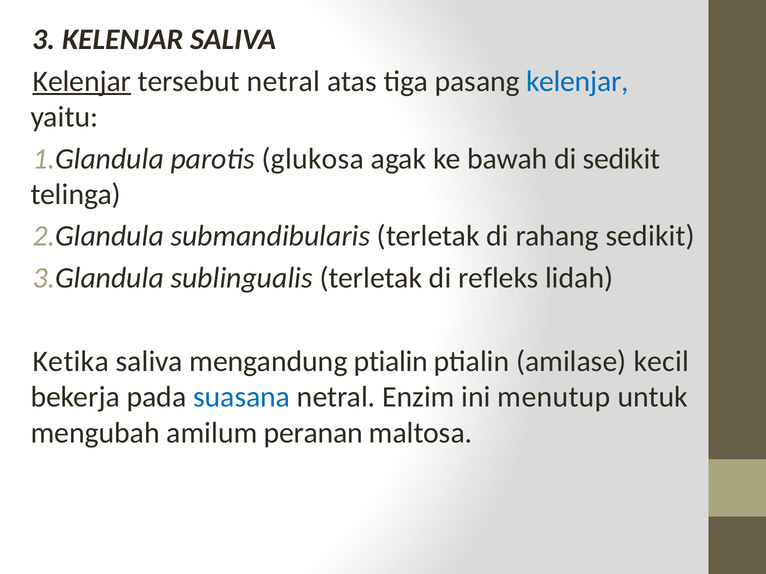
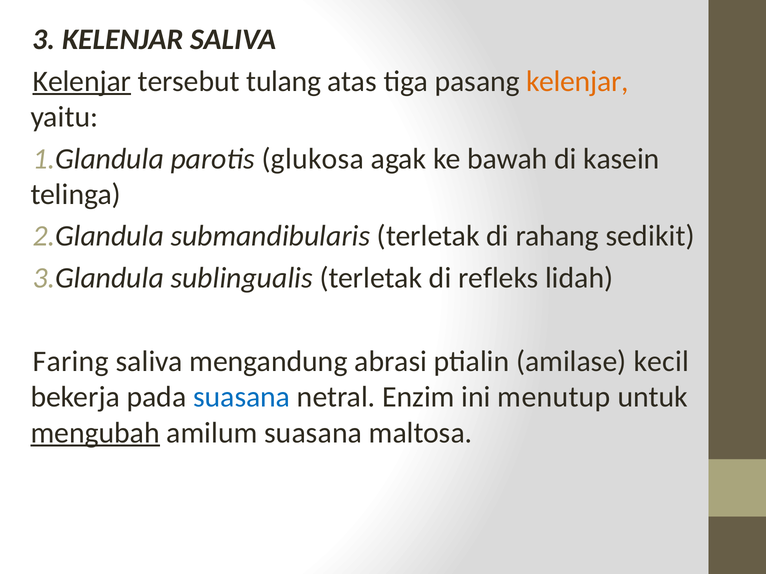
tersebut netral: netral -> tulang (284, 81)
kelenjar colour: blue -> orange (577, 81)
di sedikit: sedikit -> kasein (621, 159)
Ketika: Ketika -> Faring (71, 362)
mengandung ptialin: ptialin -> abrasi (391, 362)
mengubah underline: none -> present (95, 433)
amilum peranan: peranan -> suasana (313, 433)
